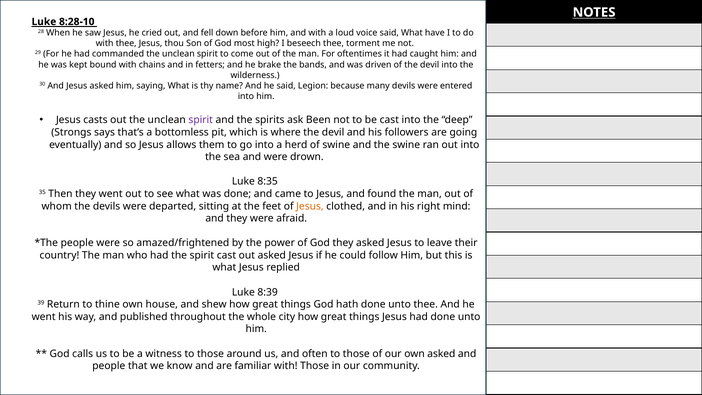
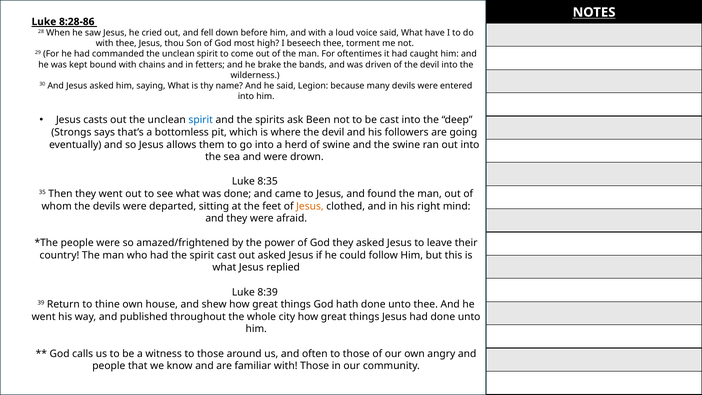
8:28-10: 8:28-10 -> 8:28-86 (77, 22)
spirit colour: purple -> blue (201, 120)
own asked: asked -> angry (441, 354)
